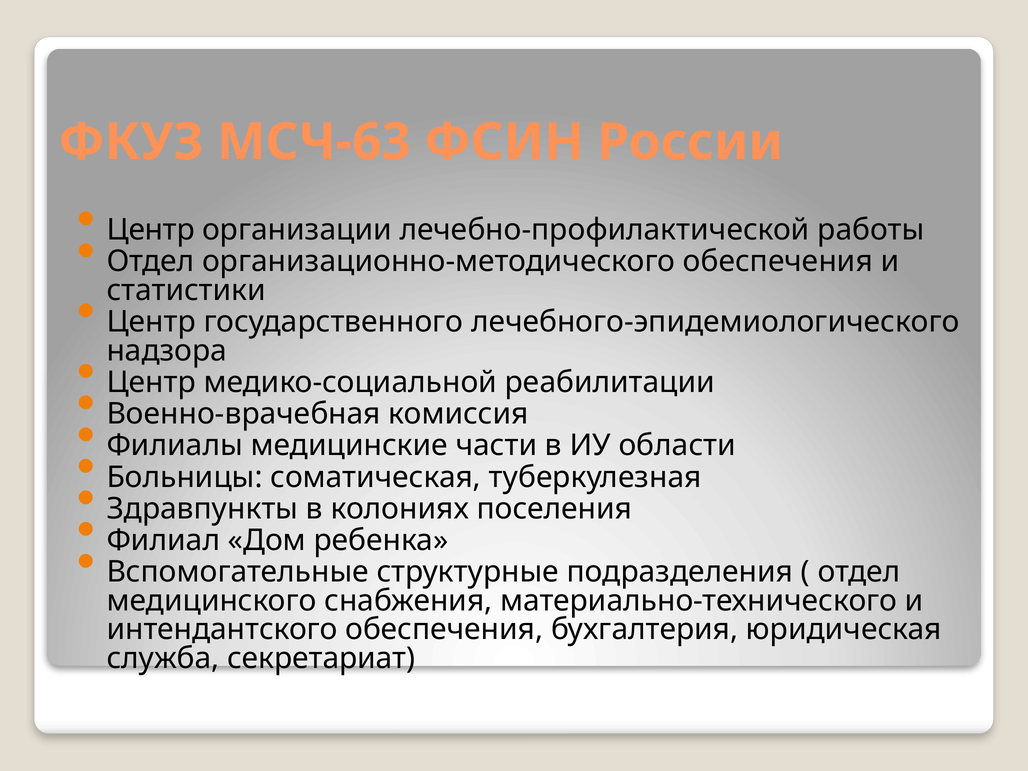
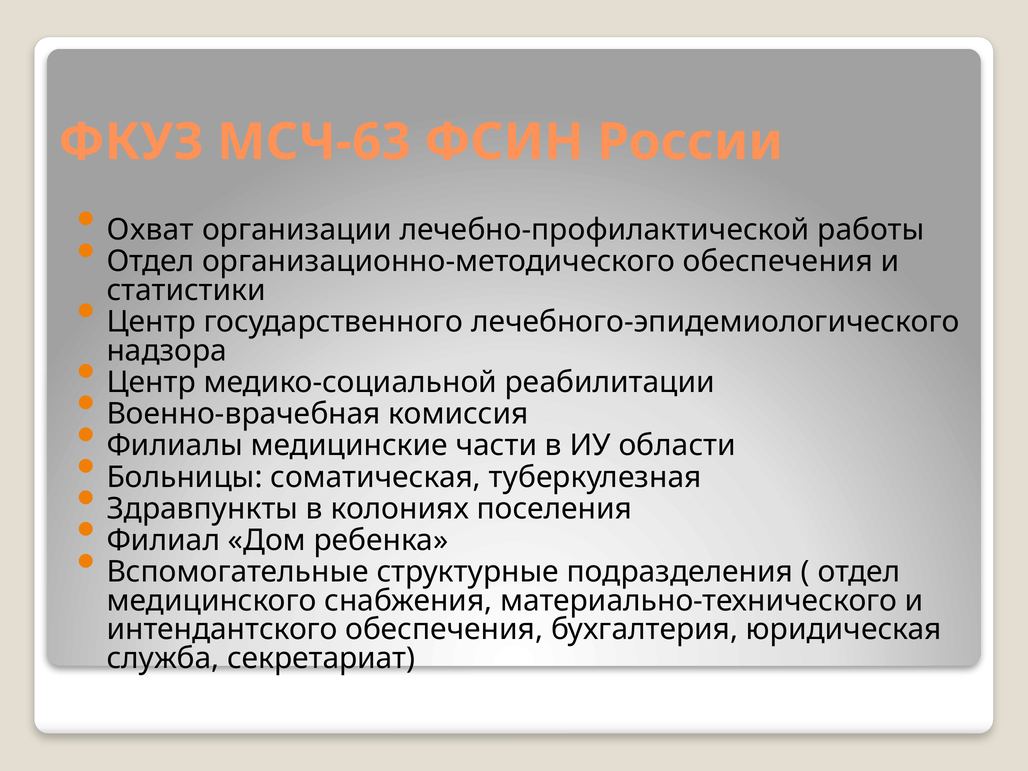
Центр: Центр -> Охват (150, 230)
